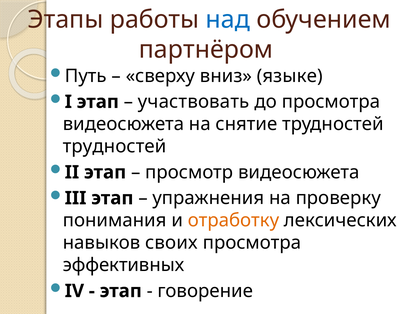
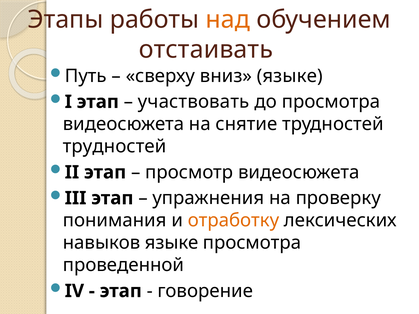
над colour: blue -> orange (228, 20)
партнёром: партнёром -> отстаивать (206, 50)
навыков своих: своих -> языке (172, 243)
эффективных: эффективных -> проведенной (123, 265)
